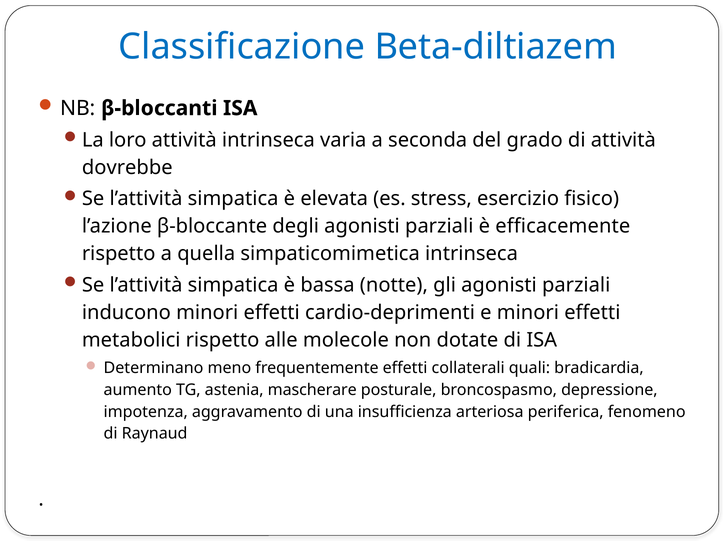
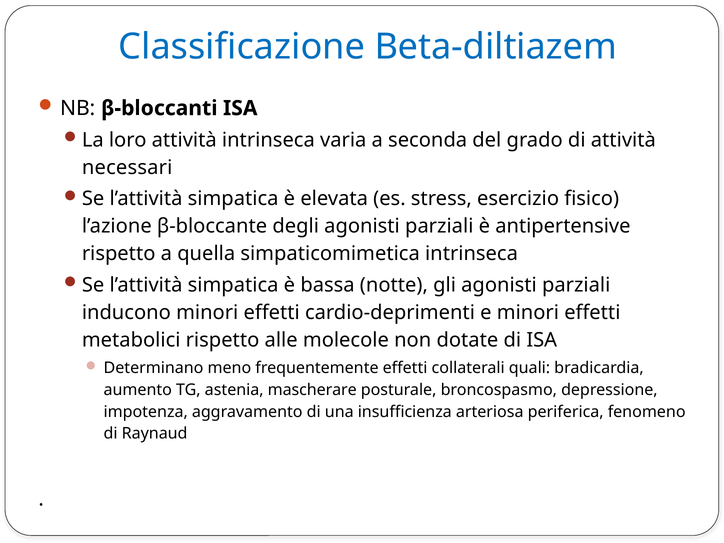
dovrebbe: dovrebbe -> necessari (127, 168)
efficacemente: efficacemente -> antipertensive (563, 226)
